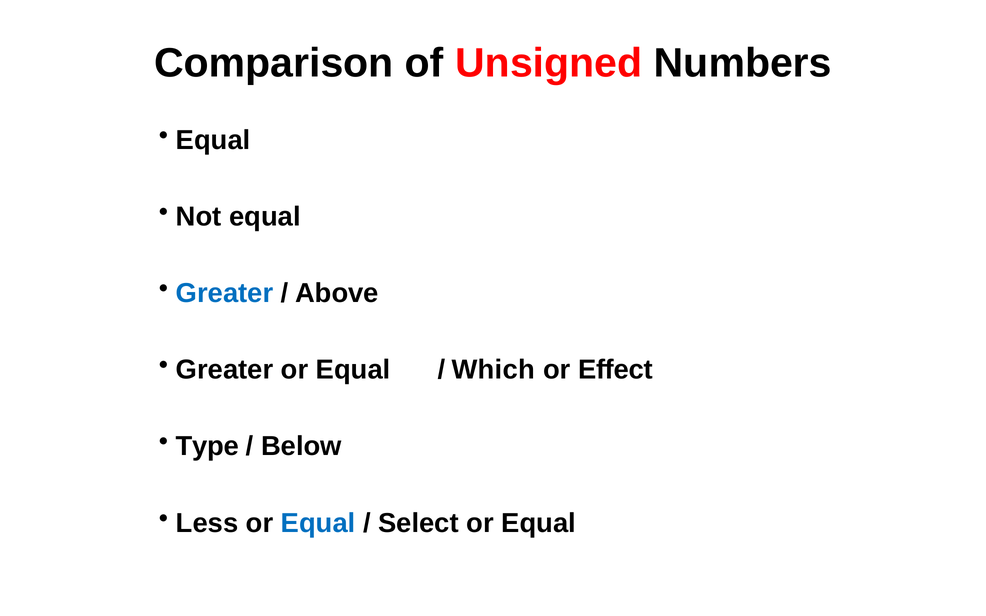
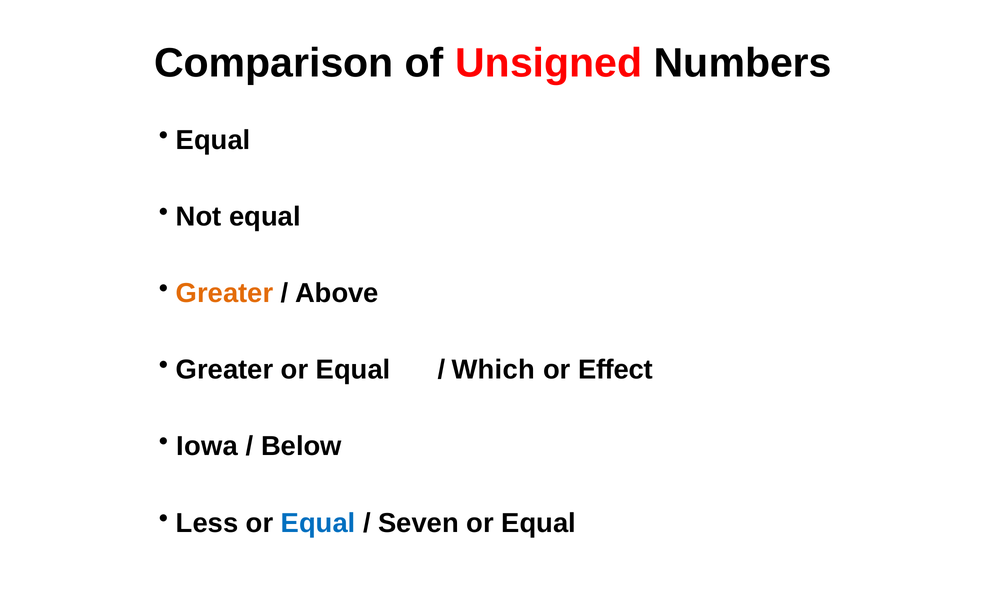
Greater colour: blue -> orange (225, 293)
Type: Type -> Iowa (207, 447)
Select: Select -> Seven (419, 523)
